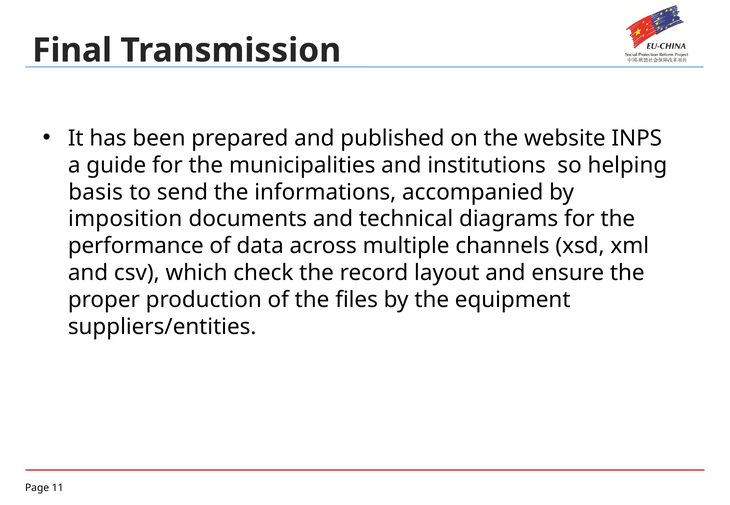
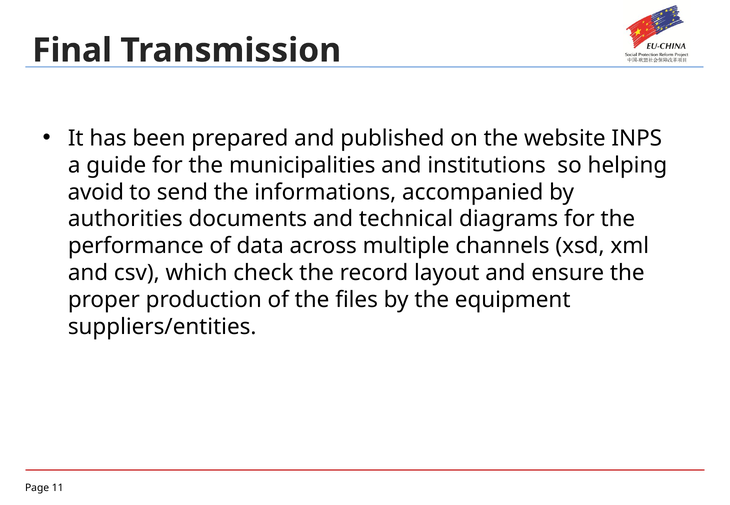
basis: basis -> avoid (96, 192)
imposition: imposition -> authorities (125, 219)
